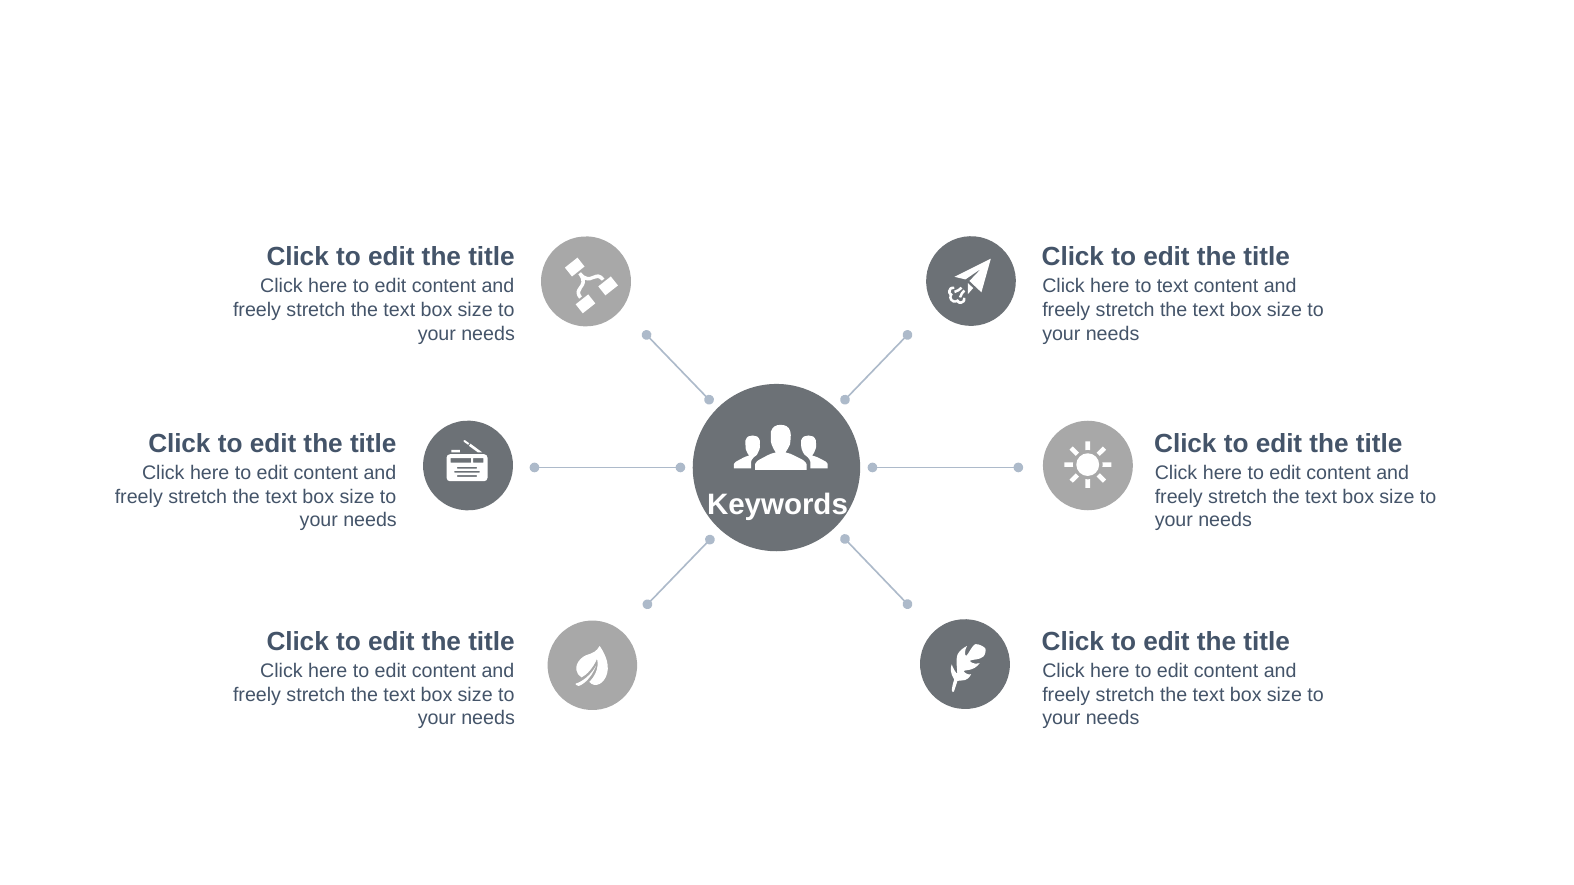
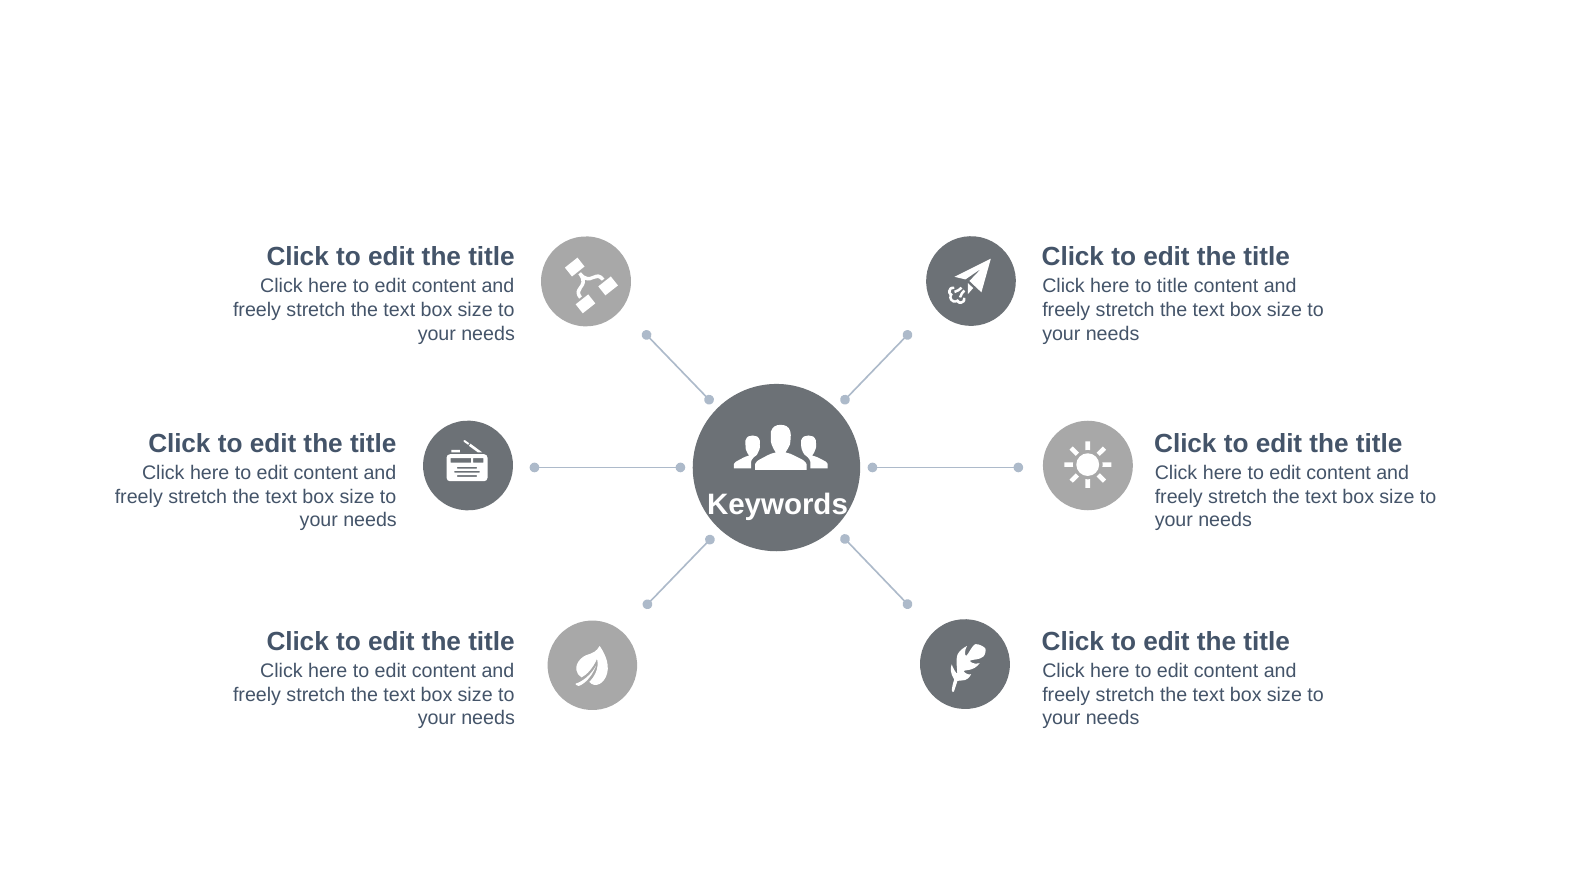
to text: text -> title (1172, 287)
